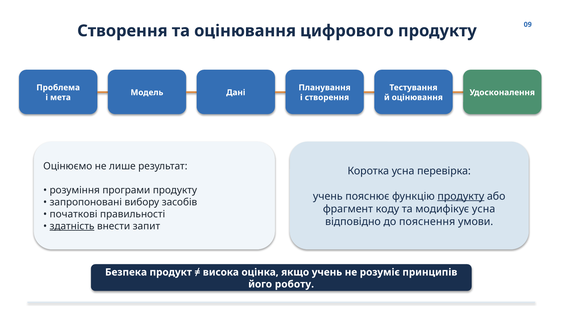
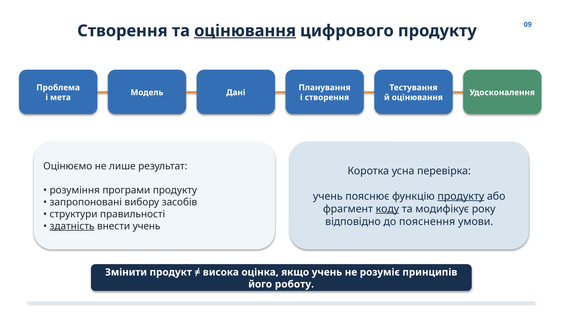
оцінювання underline: none -> present (245, 31)
коду underline: none -> present (387, 209)
модифікує усна: усна -> року (484, 209)
початкові: початкові -> структури (74, 214)
внести запит: запит -> учень (147, 226)
Безпека: Безпека -> Змінити (126, 272)
